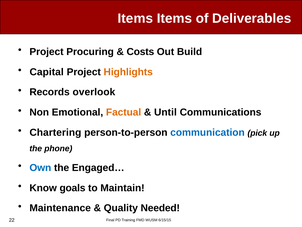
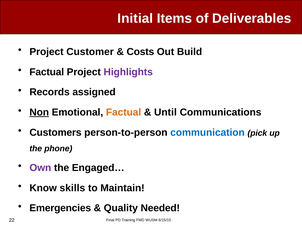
Items: Items -> Initial (135, 18)
Procuring: Procuring -> Customer (90, 52)
Capital: Capital -> Factual (47, 72)
Highlights colour: orange -> purple (128, 72)
overlook: overlook -> assigned (94, 92)
Non underline: none -> present (39, 112)
Chartering: Chartering -> Customers (55, 132)
Own colour: blue -> purple (40, 167)
goals: goals -> skills (72, 188)
Maintenance: Maintenance -> Emergencies (60, 208)
